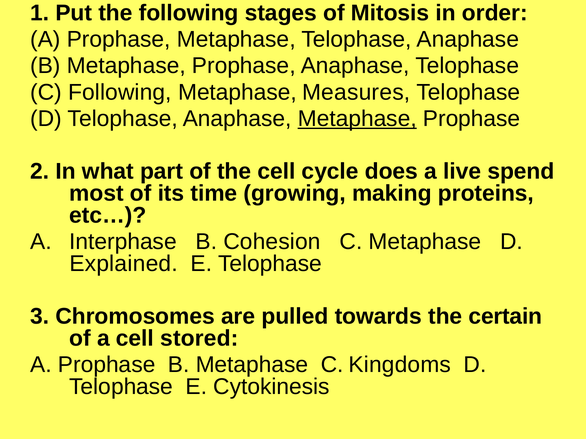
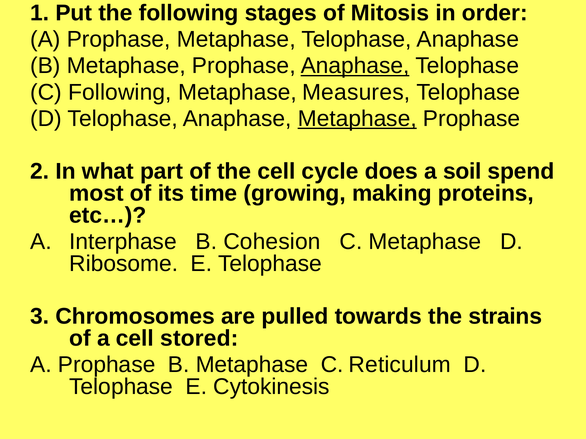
Anaphase underline: none -> present (355, 66)
live: live -> soil (462, 172)
Explained: Explained -> Ribosome (124, 264)
certain: certain -> strains (505, 317)
Kingdoms: Kingdoms -> Reticulum (400, 365)
